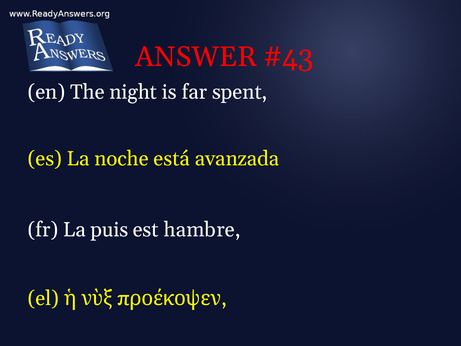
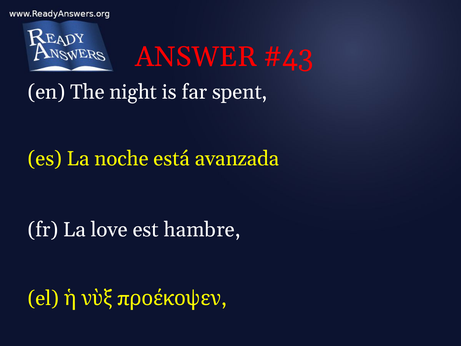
puis: puis -> love (109, 230)
